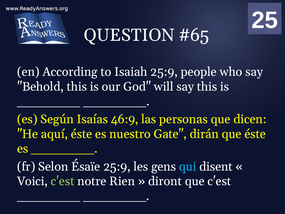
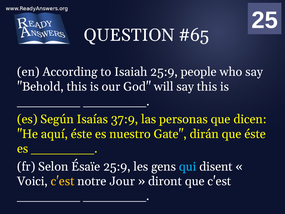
46:9: 46:9 -> 37:9 (125, 119)
c'est colour: light green -> yellow (63, 181)
Rien: Rien -> Jour (122, 181)
